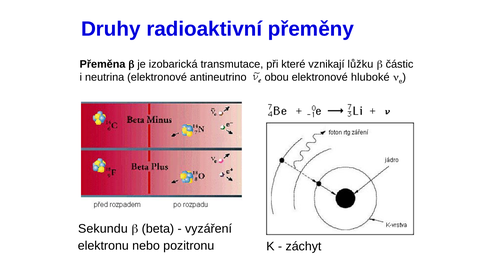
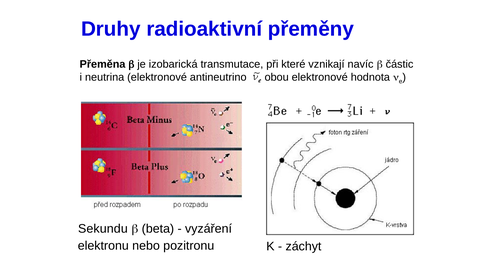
lůžku: lůžku -> navíc (361, 64)
hluboké: hluboké -> hodnota (370, 77)
